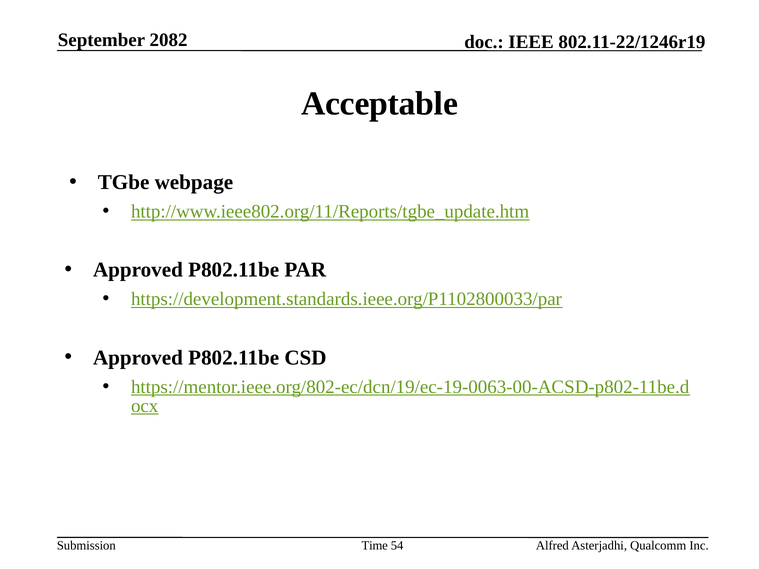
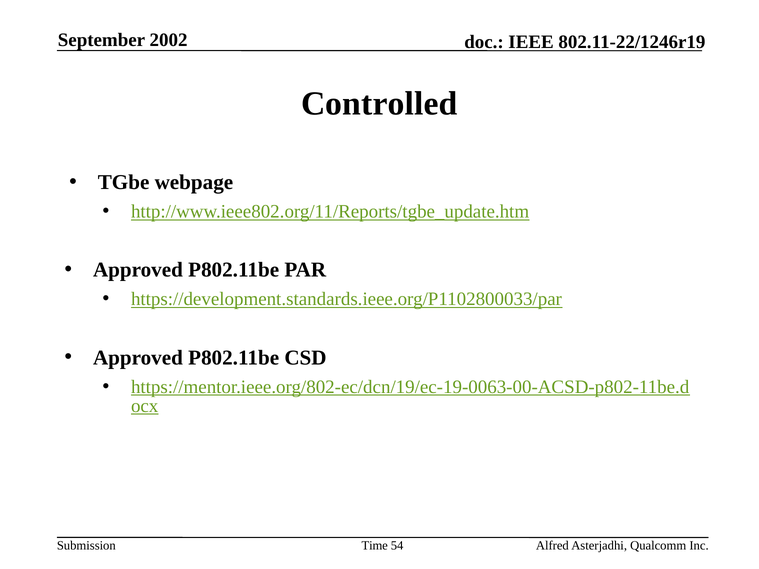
2082: 2082 -> 2002 (169, 40)
Acceptable: Acceptable -> Controlled (379, 103)
